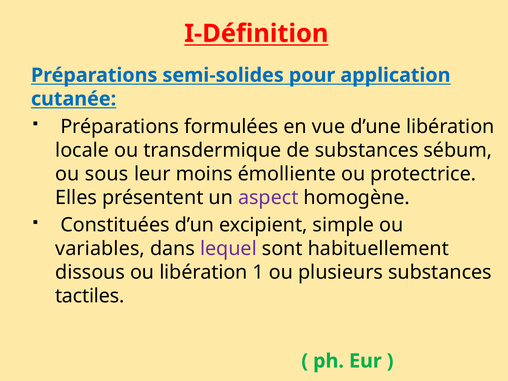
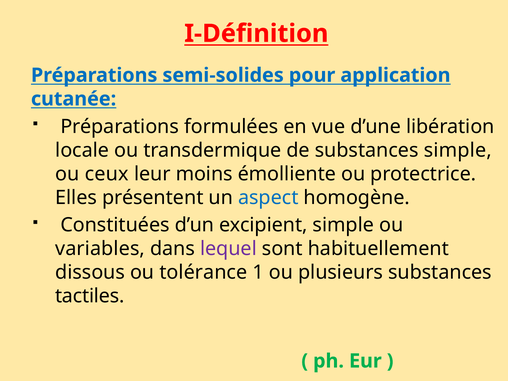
substances sébum: sébum -> simple (458, 150)
sous: sous -> ceux (107, 174)
aspect colour: purple -> blue (268, 197)
ou libération: libération -> tolérance (203, 272)
